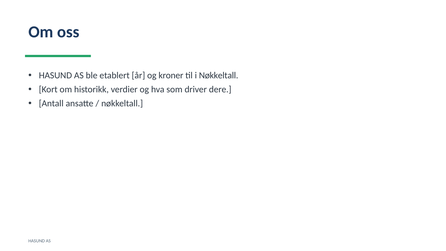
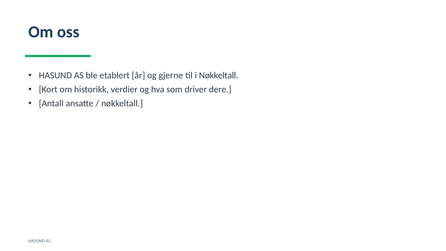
kroner: kroner -> gjerne (171, 76)
